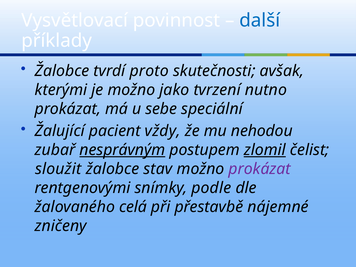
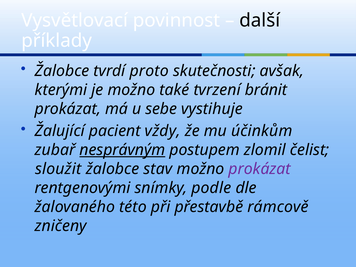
další colour: blue -> black (260, 20)
jako: jako -> také (174, 90)
nutno: nutno -> bránit (266, 90)
speciální: speciální -> vystihuje (212, 109)
nehodou: nehodou -> účinkům (262, 131)
zlomil underline: present -> none (265, 150)
celá: celá -> této (133, 207)
nájemné: nájemné -> rámcově (278, 207)
